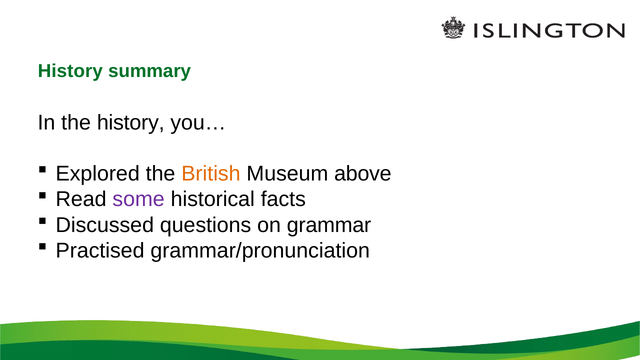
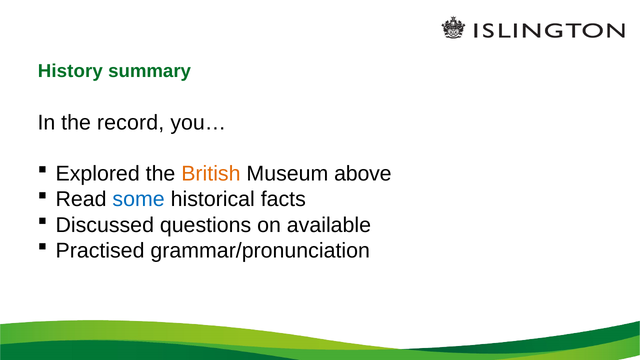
the history: history -> record (131, 123)
some colour: purple -> blue (139, 199)
grammar: grammar -> available (329, 225)
